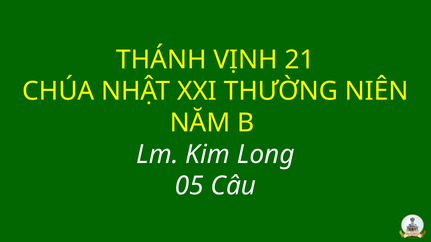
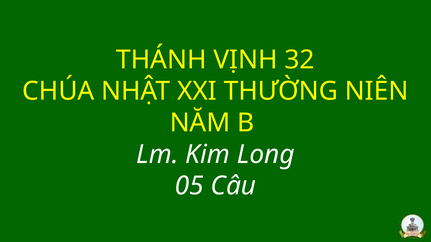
21: 21 -> 32 (300, 60)
